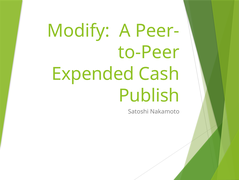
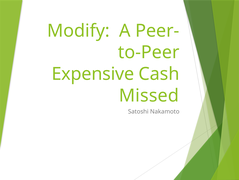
Expended: Expended -> Expensive (93, 74)
Publish: Publish -> Missed (149, 95)
